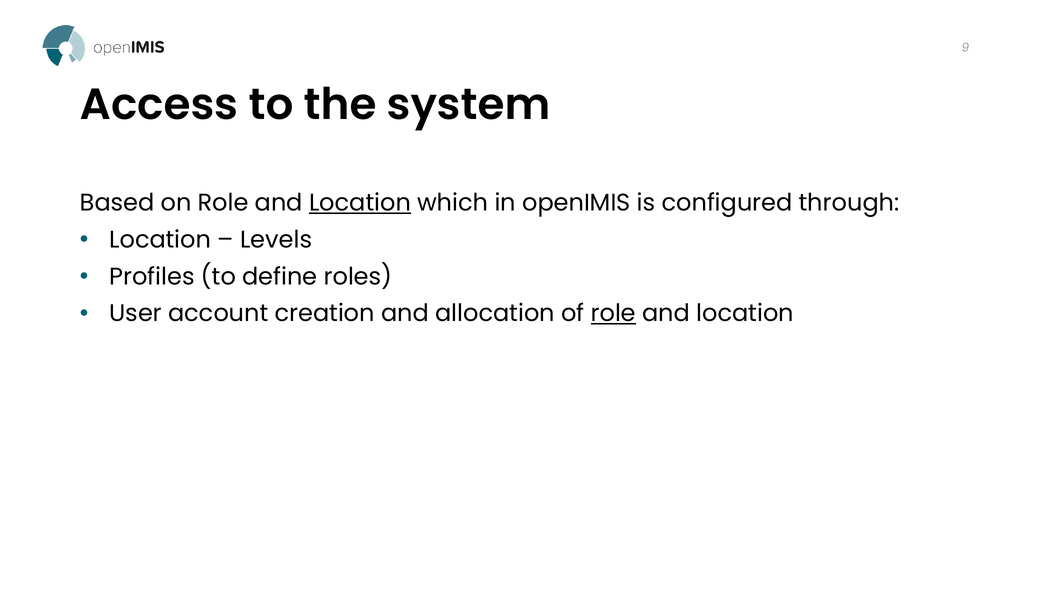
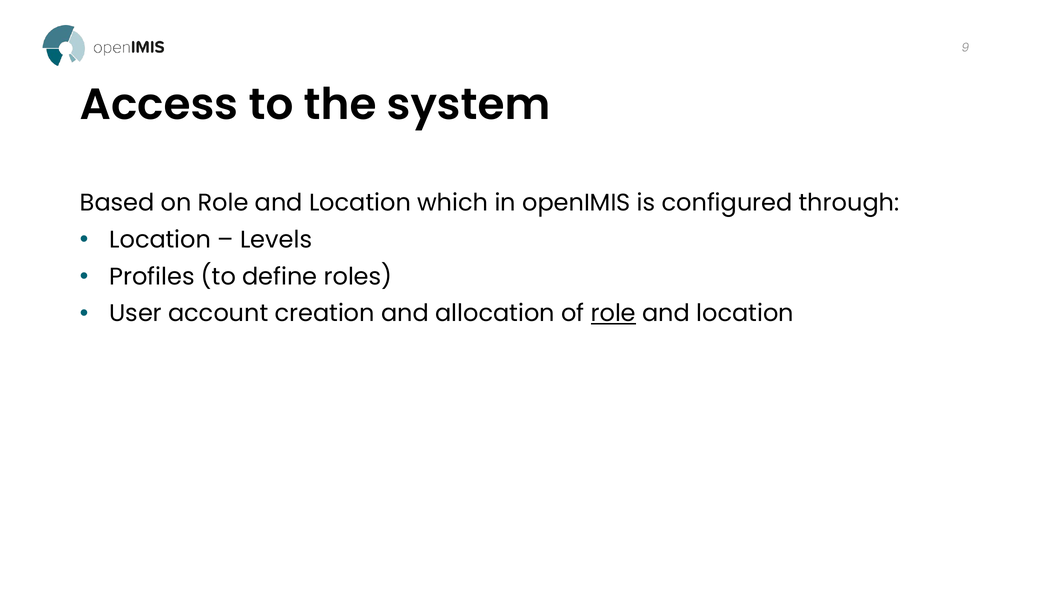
Location underline: present -> none (360, 203)
